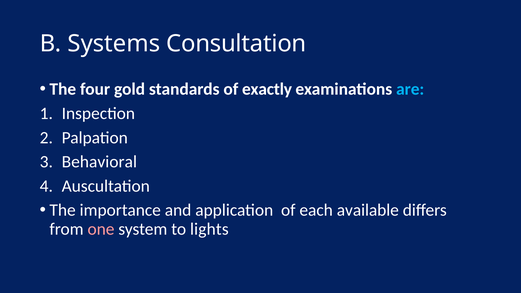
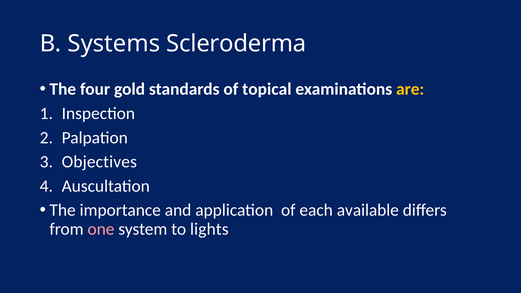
Consultation: Consultation -> Scleroderma (236, 44)
exactly: exactly -> topical (267, 89)
are colour: light blue -> yellow (410, 89)
Behavioral: Behavioral -> Objectives (99, 162)
